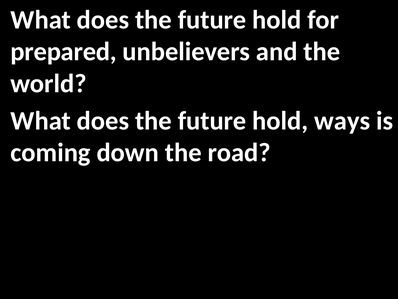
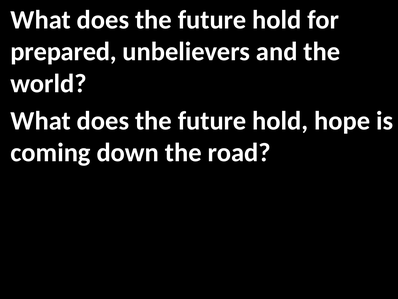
ways: ways -> hope (342, 121)
